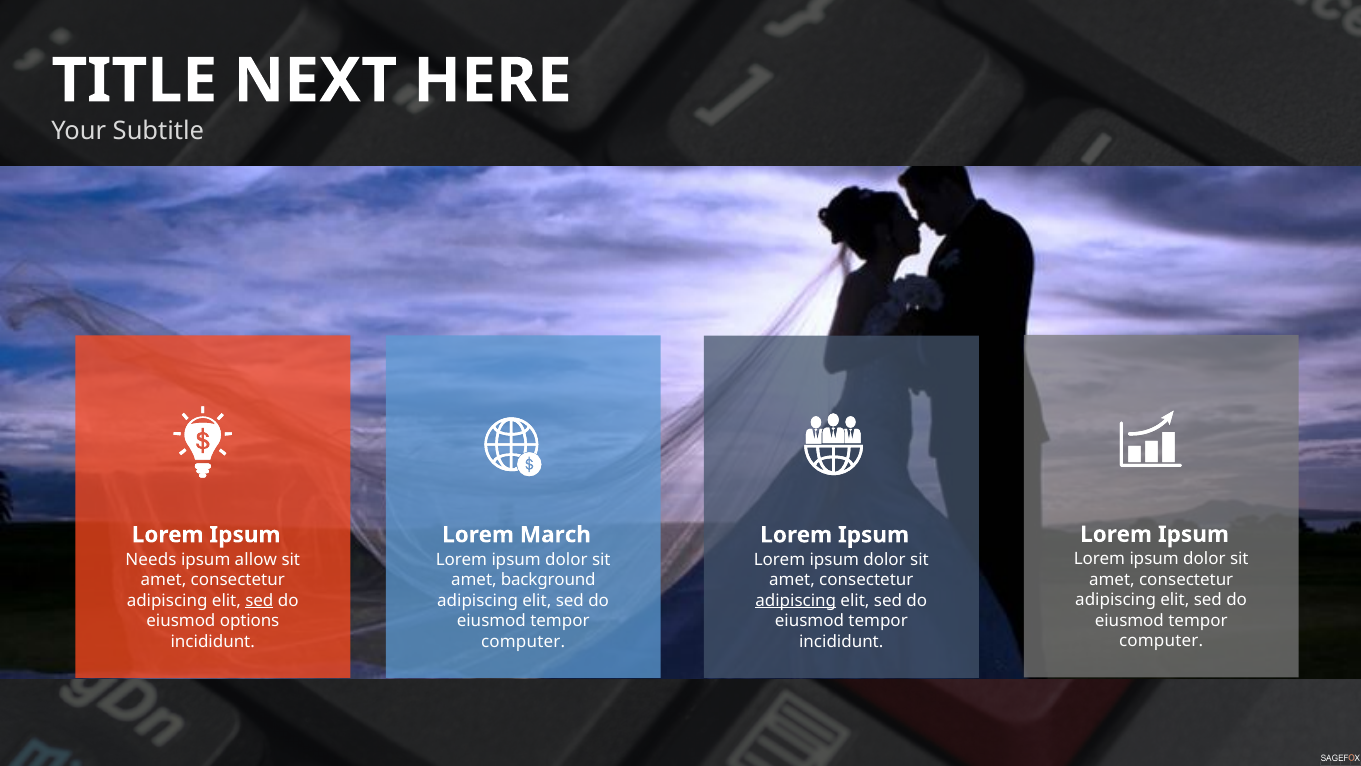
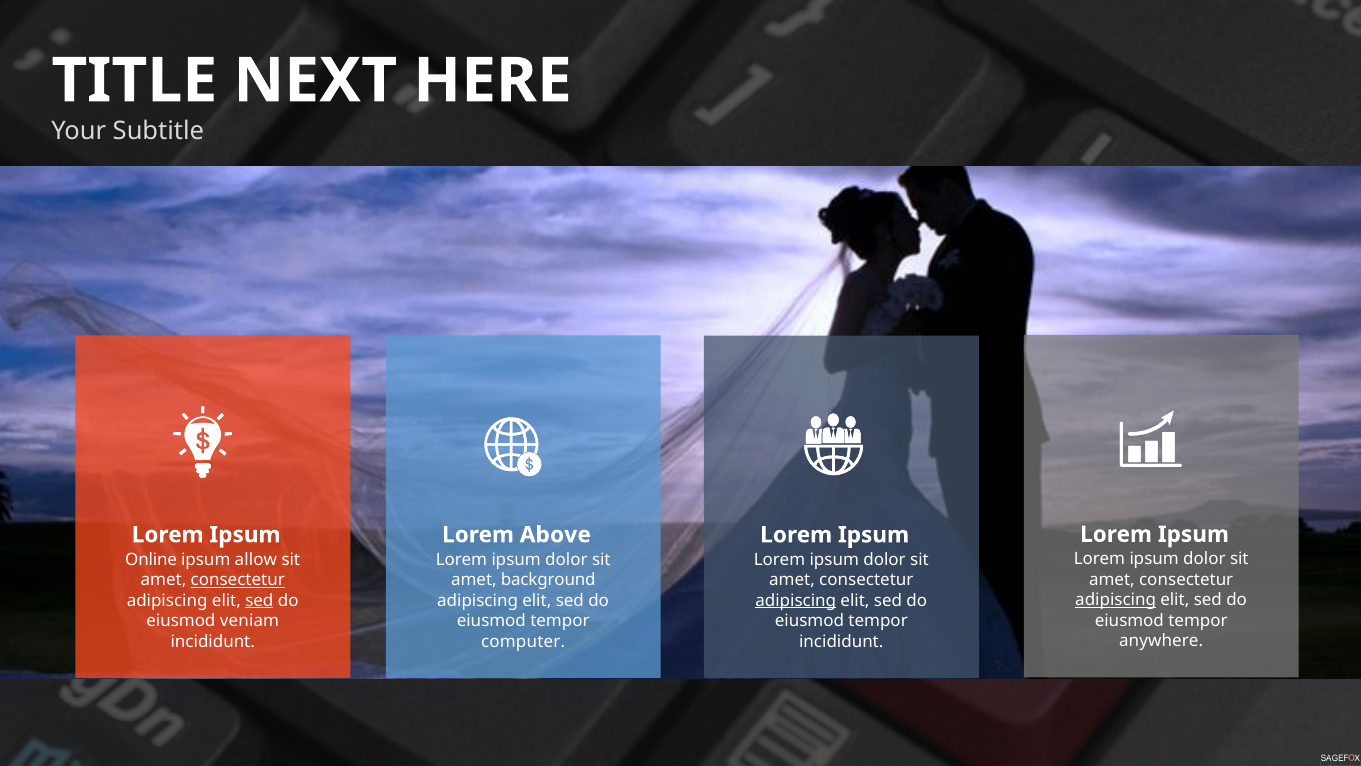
March: March -> Above (555, 534)
Needs: Needs -> Online (151, 559)
consectetur underline: none -> present (238, 580)
adipiscing underline: none -> present (1116, 600)
options: options -> veniam (250, 621)
computer: computer -> anywhere (1161, 641)
